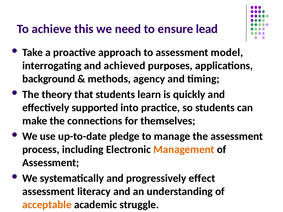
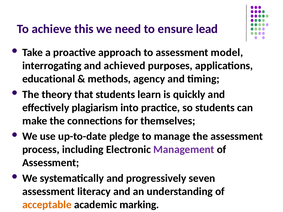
background: background -> educational (49, 79)
supported: supported -> plagiarism (95, 108)
Management colour: orange -> purple (184, 150)
effect: effect -> seven (202, 179)
struggle: struggle -> marking (139, 205)
